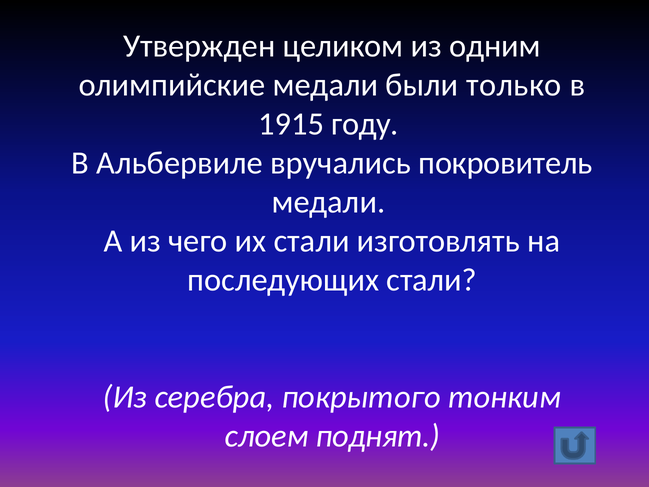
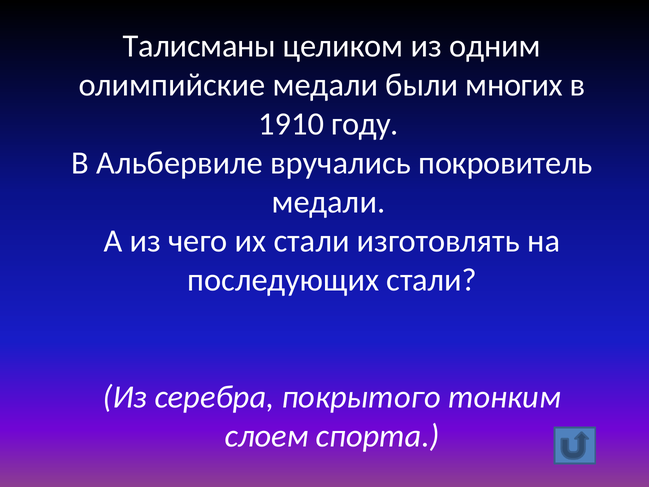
Утвержден: Утвержден -> Талисманы (199, 46)
только: только -> многих (514, 85)
1915: 1915 -> 1910 (291, 124)
поднят: поднят -> спорта (378, 436)
